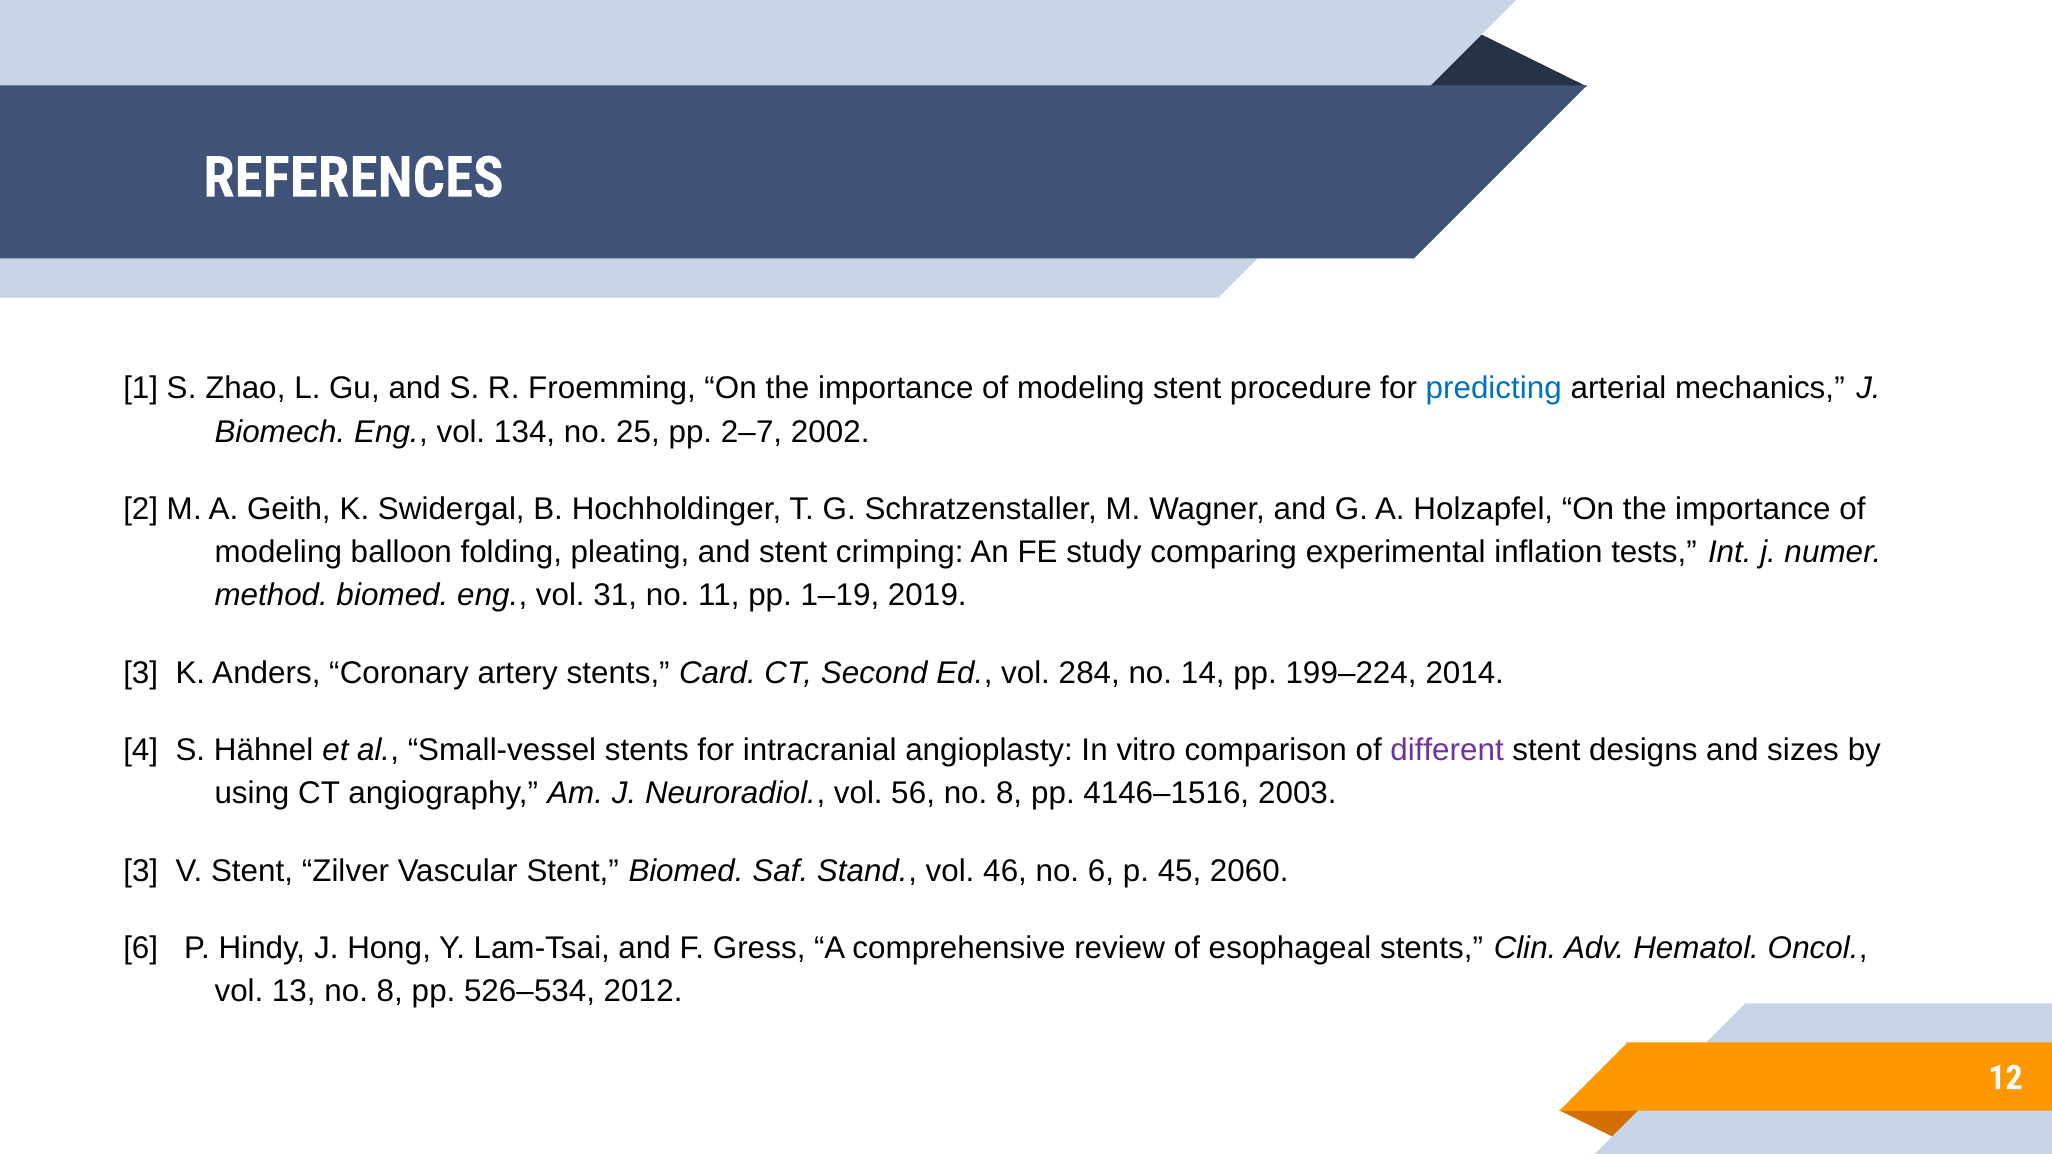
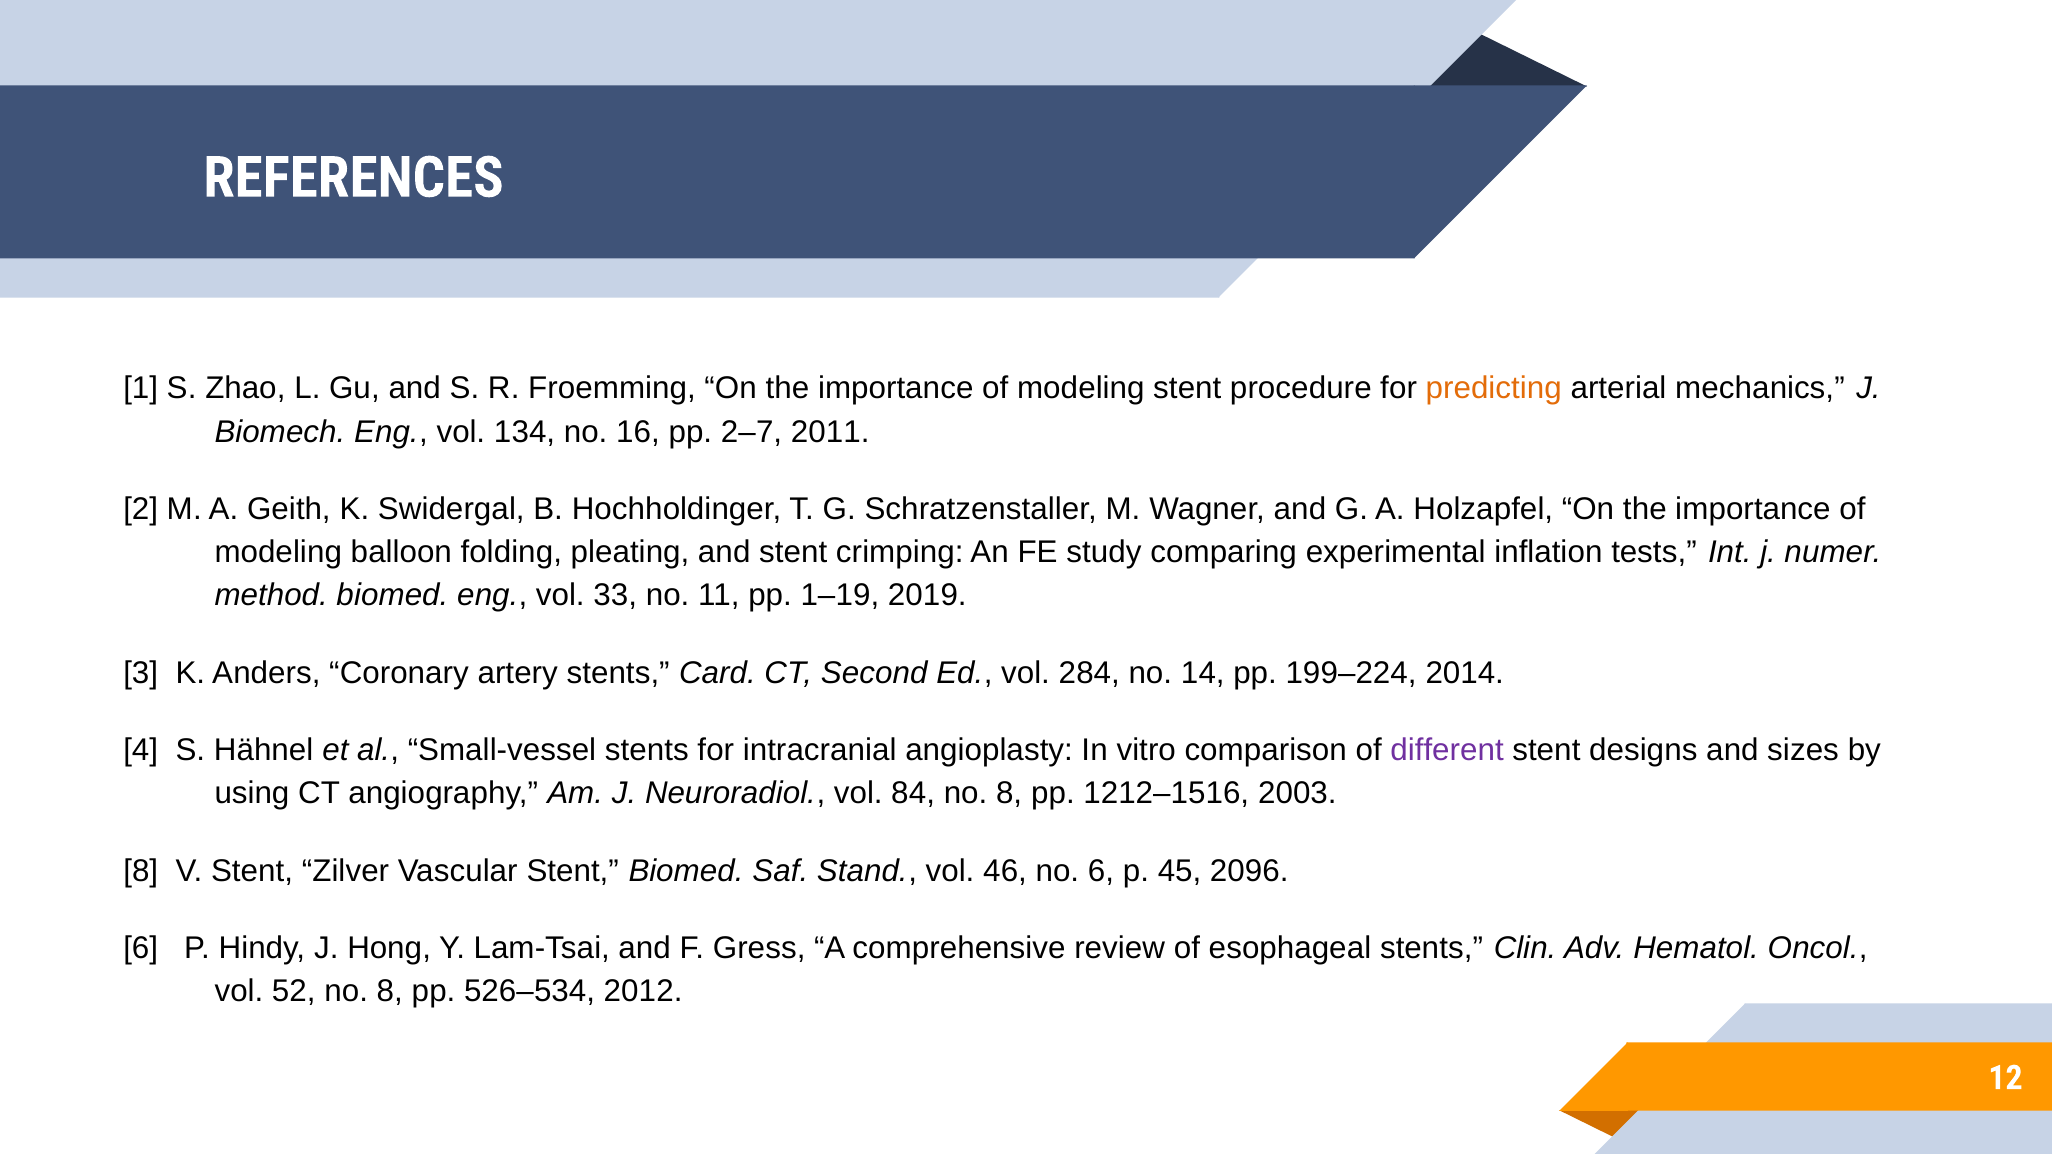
predicting colour: blue -> orange (1494, 389)
25: 25 -> 16 (638, 432)
2002: 2002 -> 2011 (830, 432)
31: 31 -> 33 (615, 596)
56: 56 -> 84 (913, 794)
4146–1516: 4146–1516 -> 1212–1516 (1166, 794)
3: 3 -> 8 (141, 871)
2060: 2060 -> 2096 (1249, 871)
13: 13 -> 52 (294, 992)
